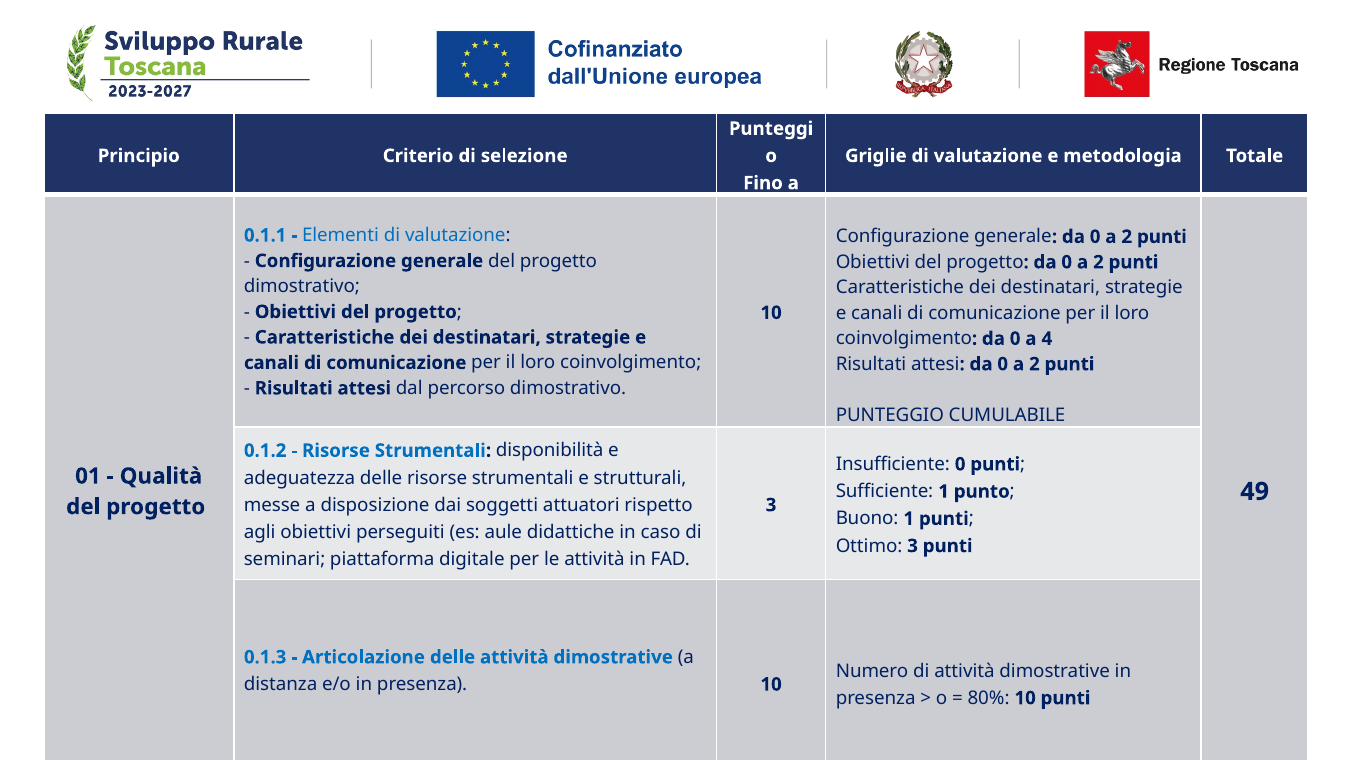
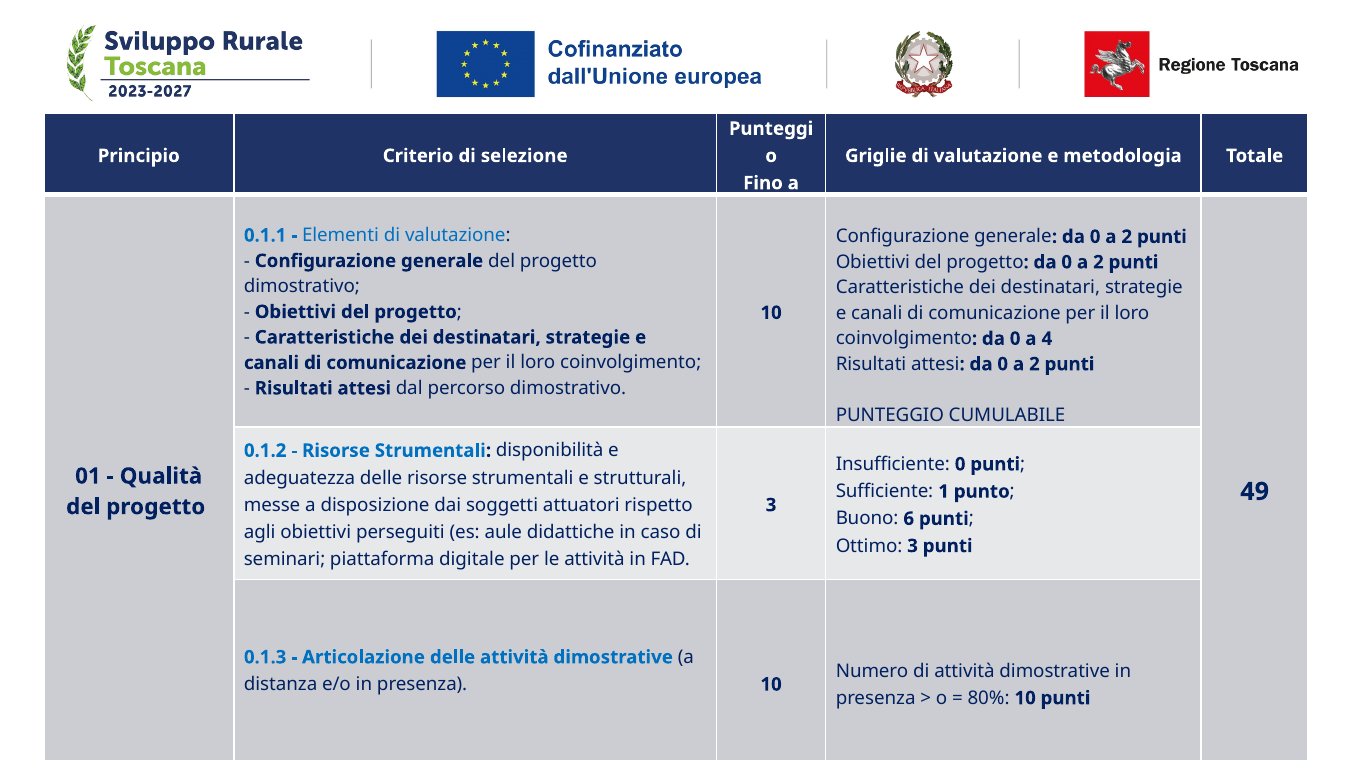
Buono 1: 1 -> 6 (909, 519)
